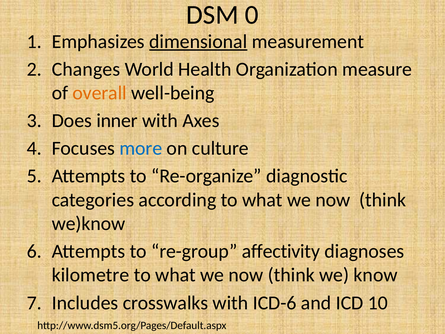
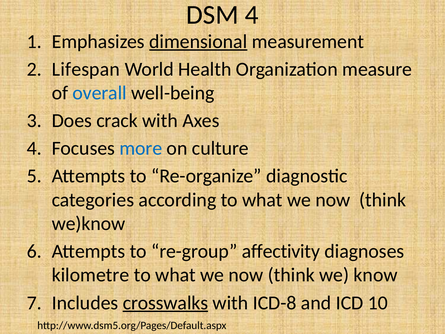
DSM 0: 0 -> 4 (252, 15)
Changes: Changes -> Lifespan (86, 69)
overall colour: orange -> blue (100, 93)
inner: inner -> crack (117, 121)
crosswalks underline: none -> present (165, 303)
ICD-6: ICD-6 -> ICD-8 (275, 303)
